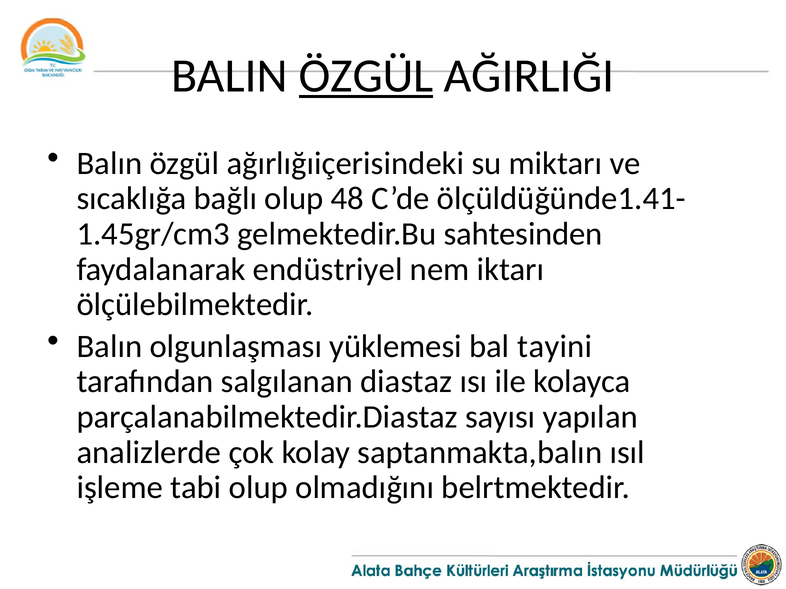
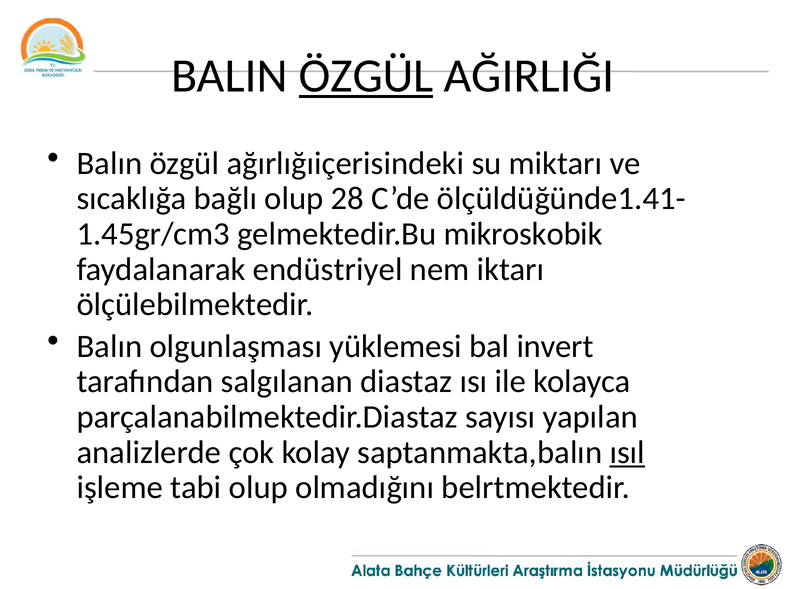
48: 48 -> 28 (347, 199)
sahtesinden: sahtesinden -> mikroskobik (523, 234)
tayini: tayini -> invert (555, 347)
ısıl underline: none -> present (627, 453)
